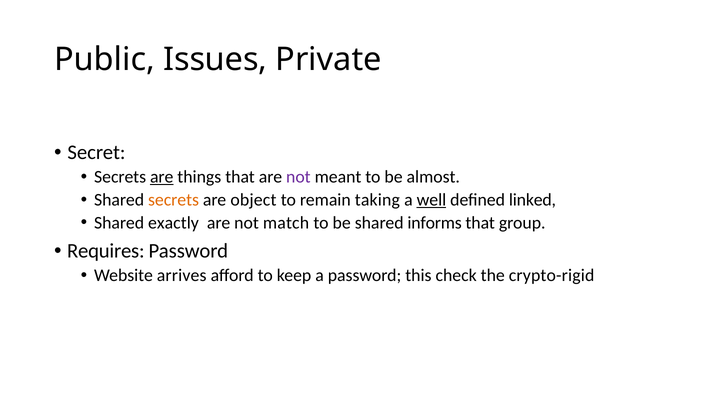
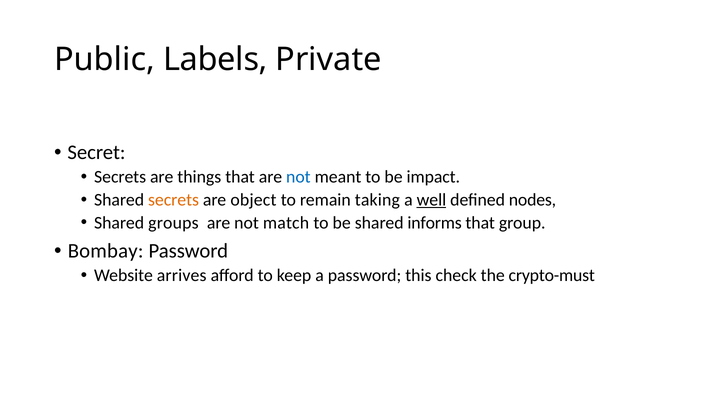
Issues: Issues -> Labels (215, 60)
are underline: present -> none (162, 177)
not colour: purple -> blue (298, 177)
almost: almost -> impact (433, 177)
linked: linked -> nodes (532, 200)
exactly: exactly -> groups (173, 222)
Requires: Requires -> Bombay (106, 251)
crypto-rigid: crypto-rigid -> crypto-must (552, 275)
